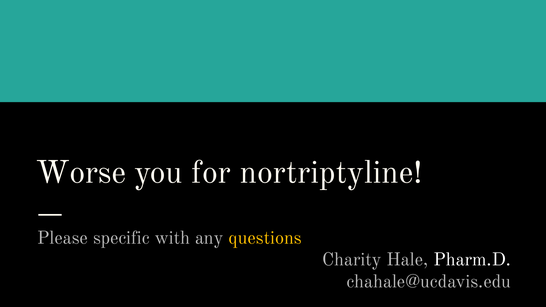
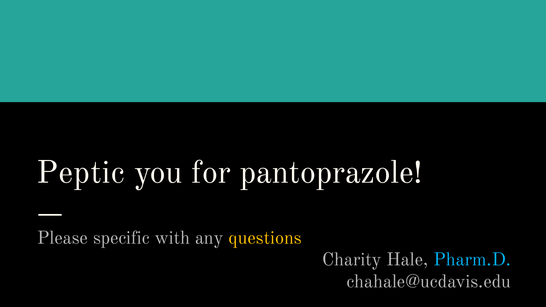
Worse: Worse -> Peptic (81, 173)
nortriptyline: nortriptyline -> pantoprazole (331, 173)
Pharm.D colour: white -> light blue (472, 260)
